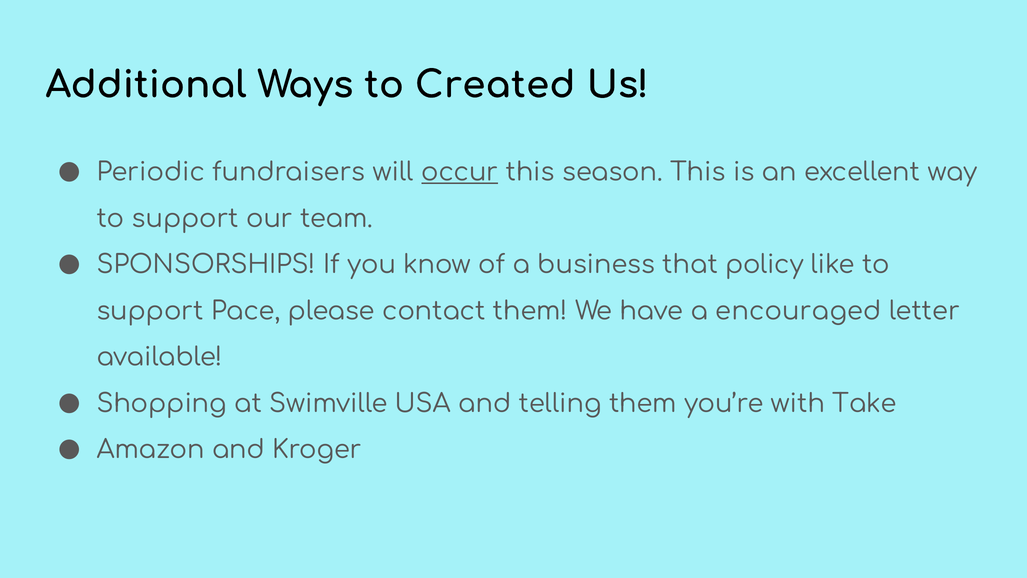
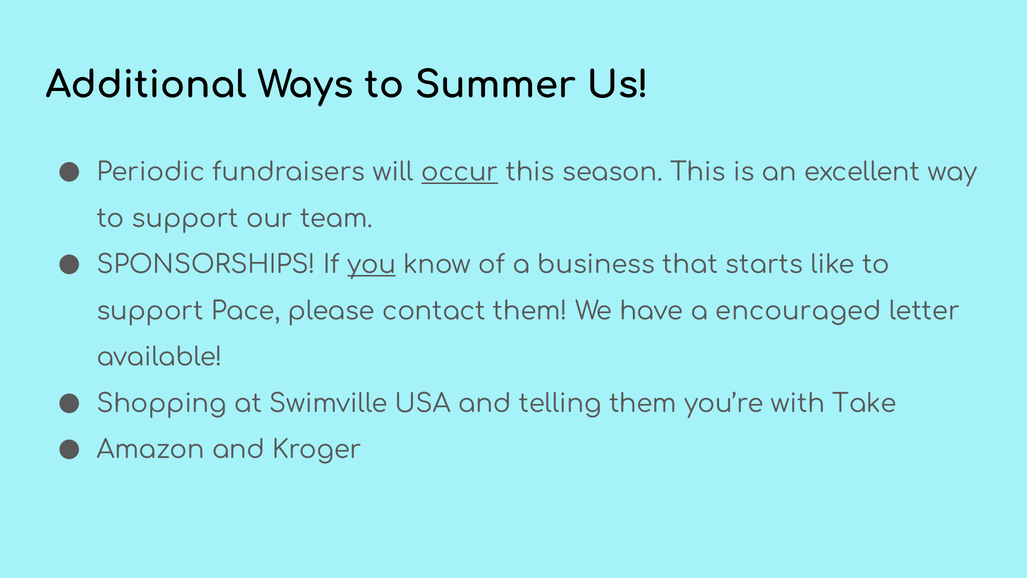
Created: Created -> Summer (495, 85)
you underline: none -> present (372, 265)
policy: policy -> starts (764, 265)
